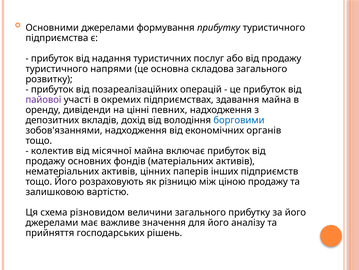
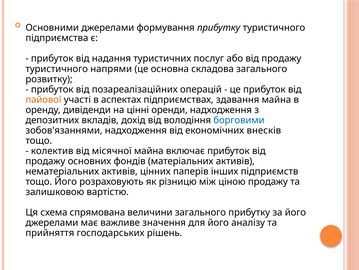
пайової colour: purple -> orange (43, 99)
окремих: окремих -> аспектах (121, 99)
певних: певних -> оренди (169, 110)
органів: органів -> внесків (264, 130)
різновидом: різновидом -> спрямована (97, 212)
